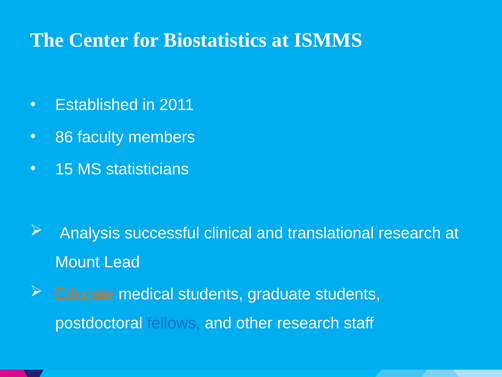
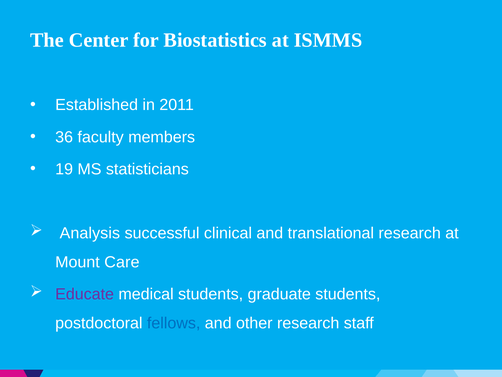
86: 86 -> 36 (64, 137)
15: 15 -> 19 (64, 169)
Lead: Lead -> Care (122, 262)
Educate colour: orange -> purple (85, 294)
